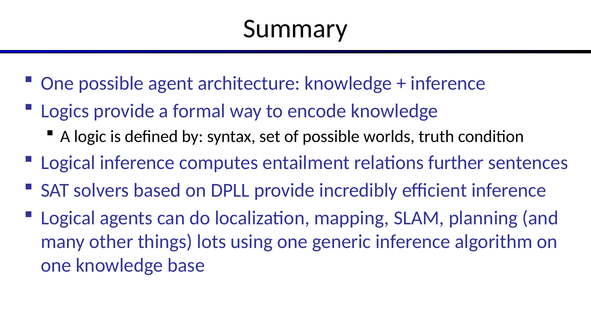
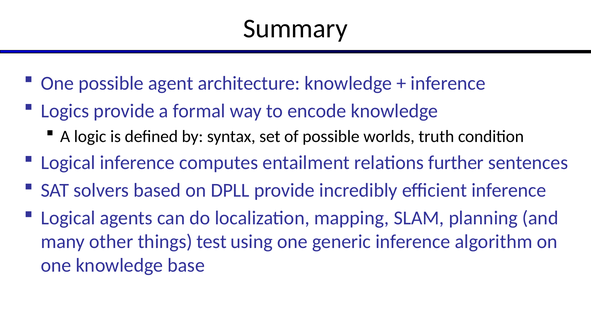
lots: lots -> test (212, 241)
